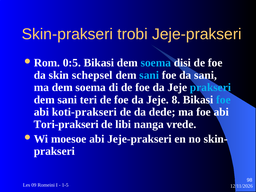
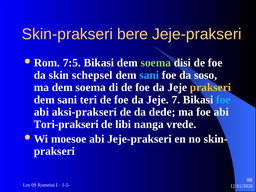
trobi: trobi -> bere (133, 34)
0:5: 0:5 -> 7:5 (72, 63)
soema colour: light blue -> light green (156, 63)
da sani: sani -> soso (206, 75)
prakseri colour: light blue -> yellow (210, 87)
8: 8 -> 7 (176, 100)
koti-prakseri: koti-prakseri -> aksi-prakseri (84, 112)
